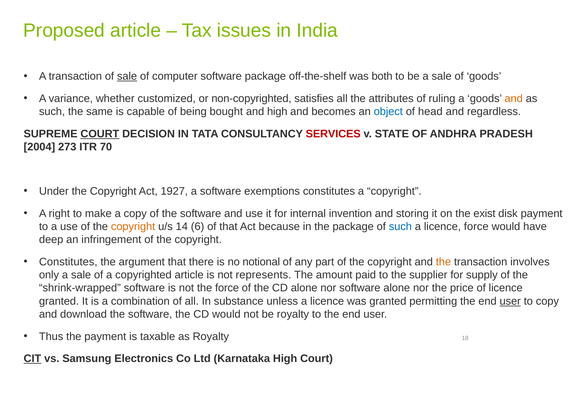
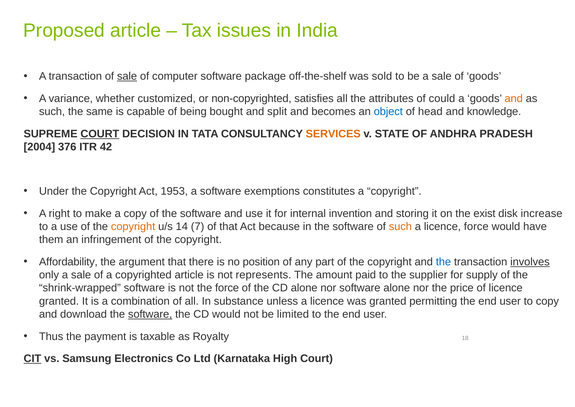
both: both -> sold (382, 76)
ruling: ruling -> could (442, 98)
and high: high -> split (277, 112)
regardless: regardless -> knowledge (494, 112)
SERVICES colour: red -> orange (333, 134)
273: 273 -> 376 (67, 147)
70: 70 -> 42 (106, 147)
1927: 1927 -> 1953 (174, 191)
disk payment: payment -> increase (542, 213)
6: 6 -> 7 (198, 226)
in the package: package -> software (353, 226)
such colour: blue -> orange (400, 226)
deep: deep -> them (51, 240)
Constitutes: Constitutes -> Affordability (68, 262)
notional: notional -> position (261, 262)
the colour: orange -> blue (443, 262)
involves underline: none -> present (530, 262)
user underline: present -> none (510, 301)
software underline: none -> present (150, 314)
be royalty: royalty -> limited (293, 314)
